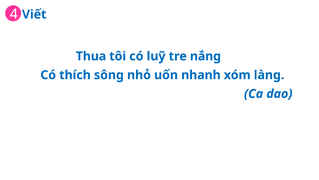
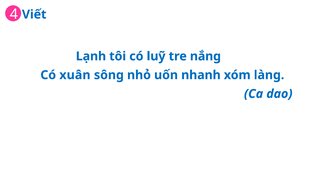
Thua: Thua -> Lạnh (91, 56)
thích: thích -> xuân (75, 75)
